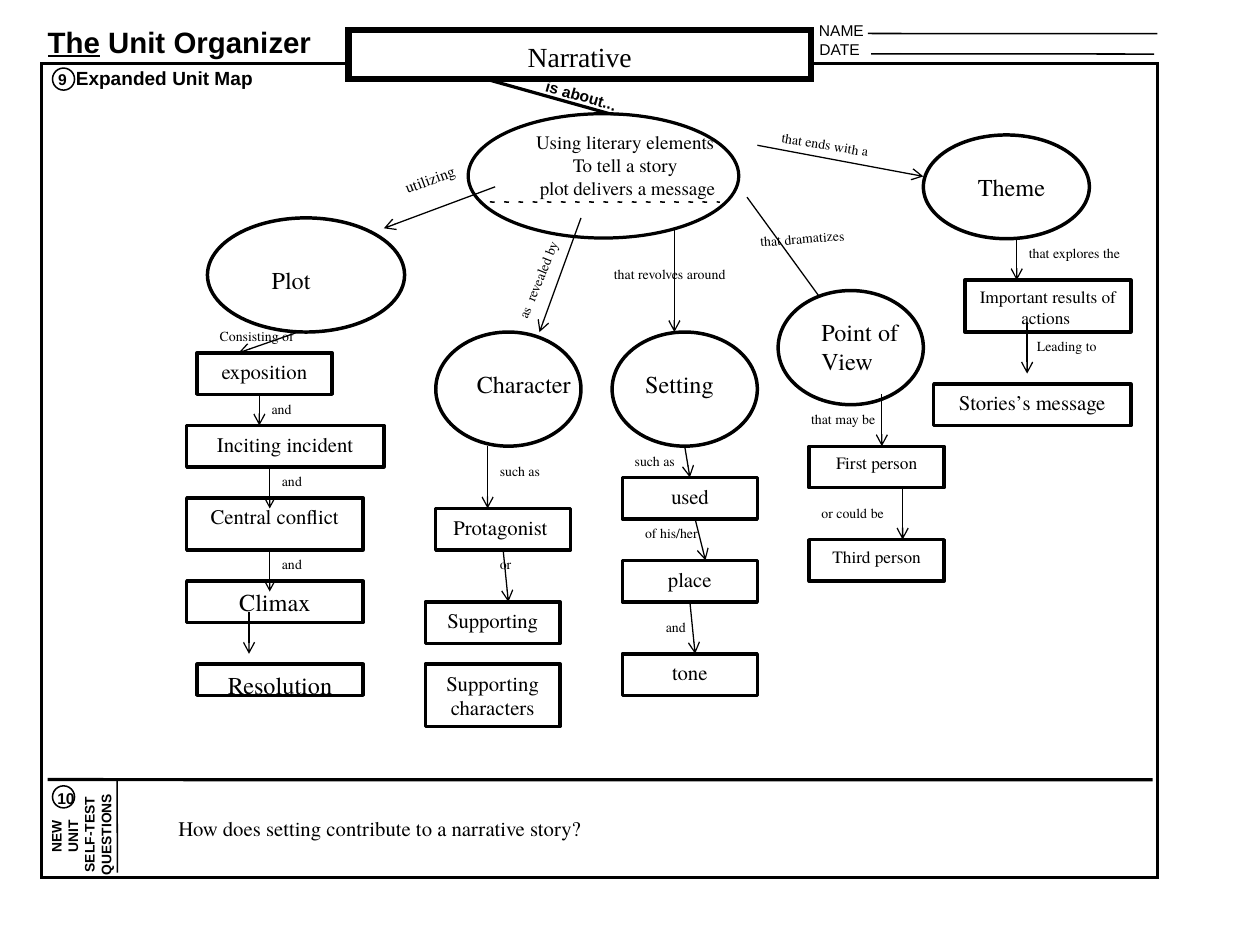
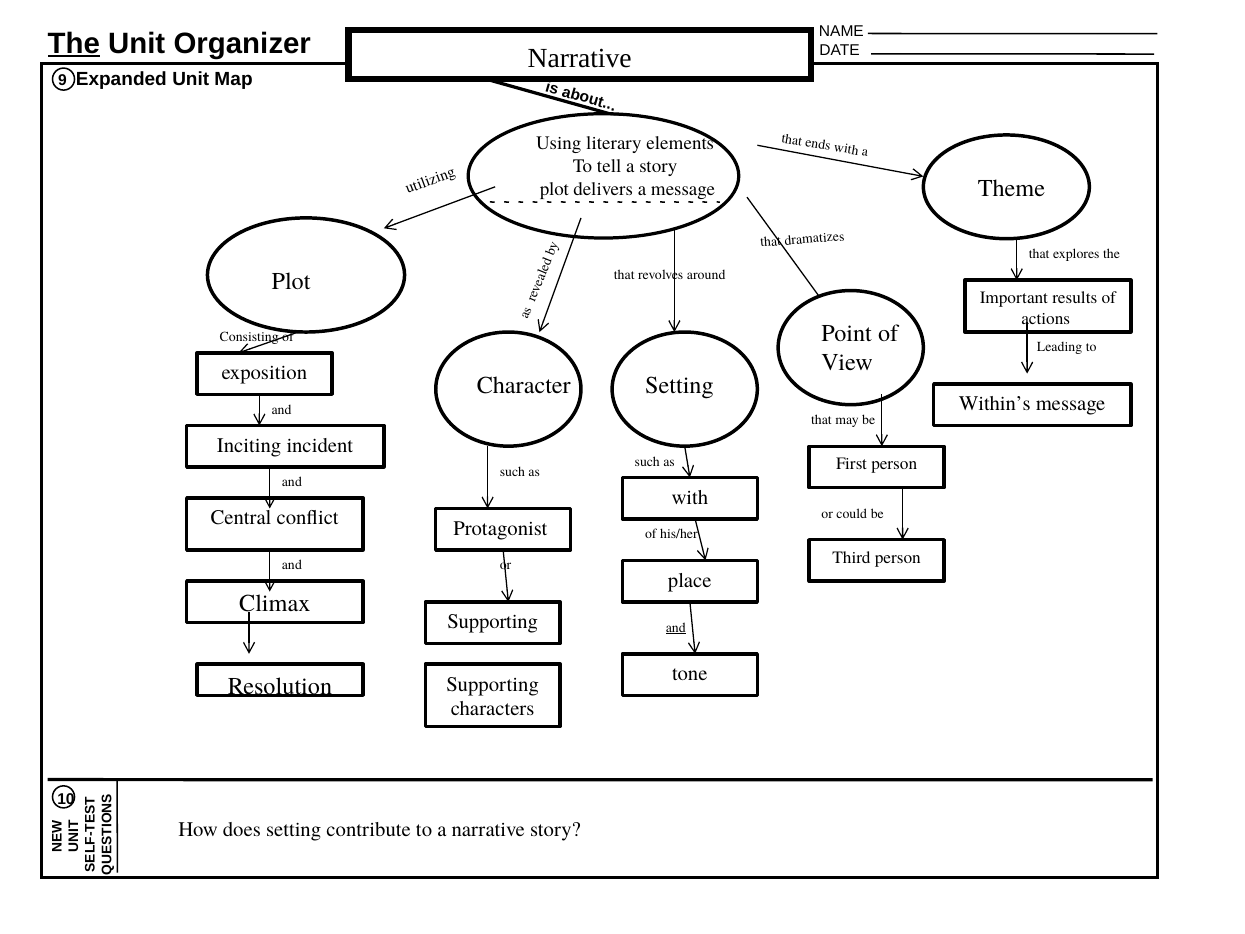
Stories’s: Stories’s -> Within’s (995, 404)
used: used -> with (690, 497)
and underline: none -> present (676, 627)
